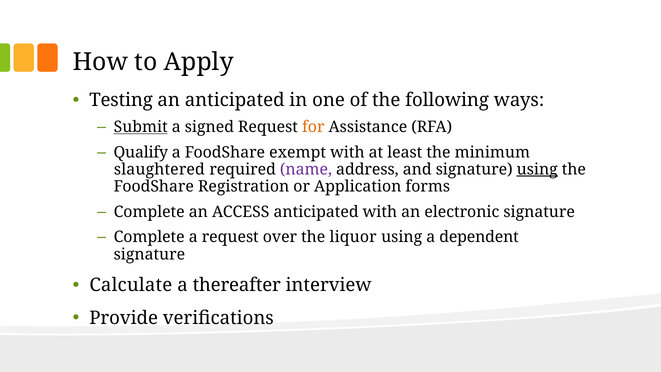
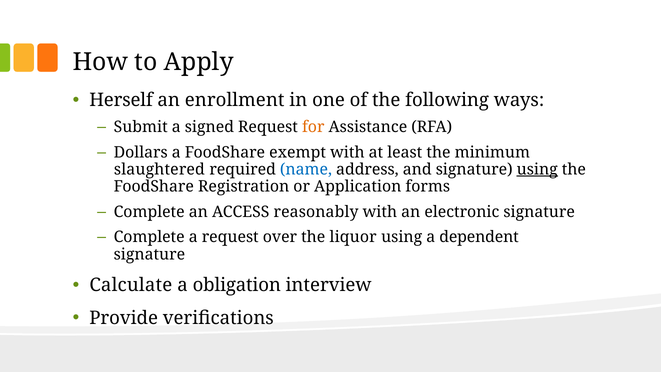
Testing: Testing -> Herself (121, 100)
an anticipated: anticipated -> enrollment (235, 100)
Submit underline: present -> none (141, 127)
Qualify: Qualify -> Dollars (141, 152)
name colour: purple -> blue (306, 169)
ACCESS anticipated: anticipated -> reasonably (316, 212)
thereafter: thereafter -> obligation (237, 285)
